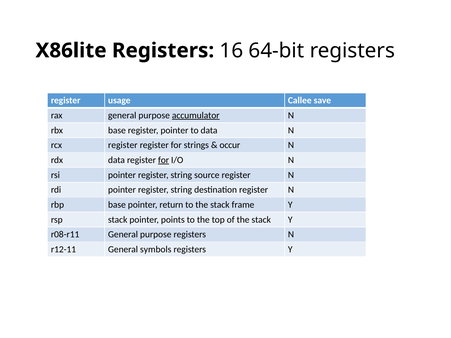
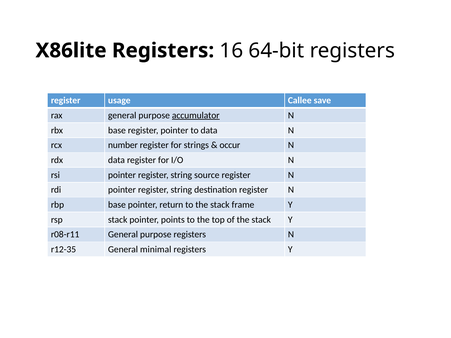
rcx register: register -> number (123, 145)
for underline: present -> none (164, 160)
r12-11: r12-11 -> r12-35 (63, 250)
symbols: symbols -> minimal (156, 250)
